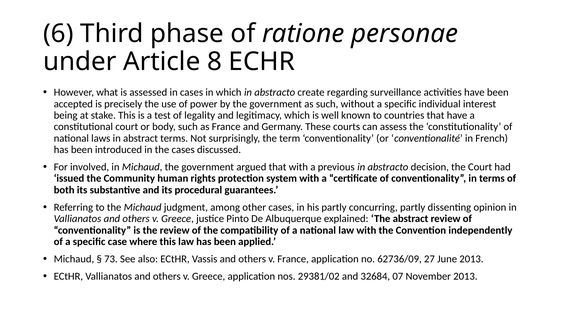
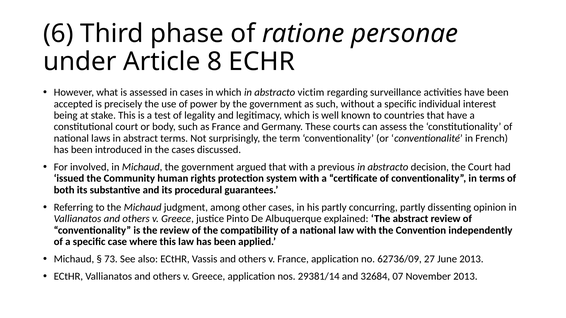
create: create -> victim (311, 93)
29381/02: 29381/02 -> 29381/14 (319, 277)
